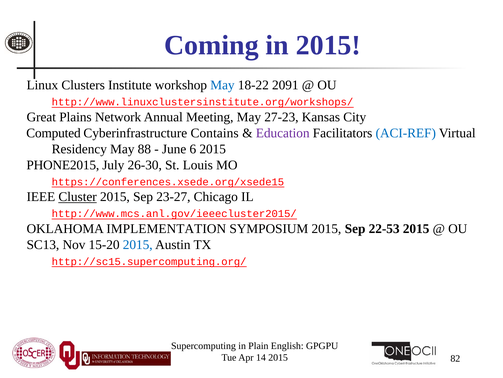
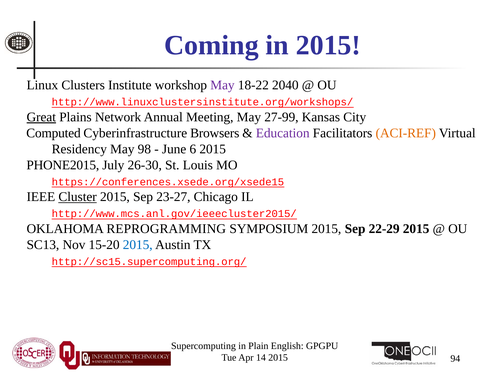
May colour: blue -> purple (222, 85)
2091: 2091 -> 2040 (285, 85)
Great underline: none -> present (41, 117)
27-23: 27-23 -> 27-99 (281, 117)
Contains: Contains -> Browsers (215, 133)
ACI-REF colour: blue -> orange (406, 133)
88: 88 -> 98 (144, 149)
IMPLEMENTATION: IMPLEMENTATION -> REPROGRAMMING (166, 228)
22-53: 22-53 -> 22-29 (384, 228)
82: 82 -> 94 (455, 358)
